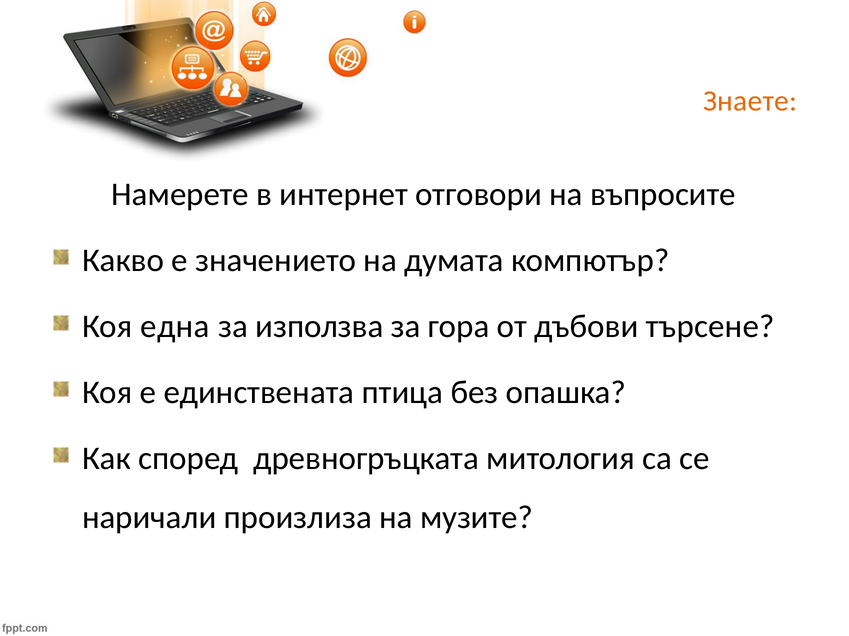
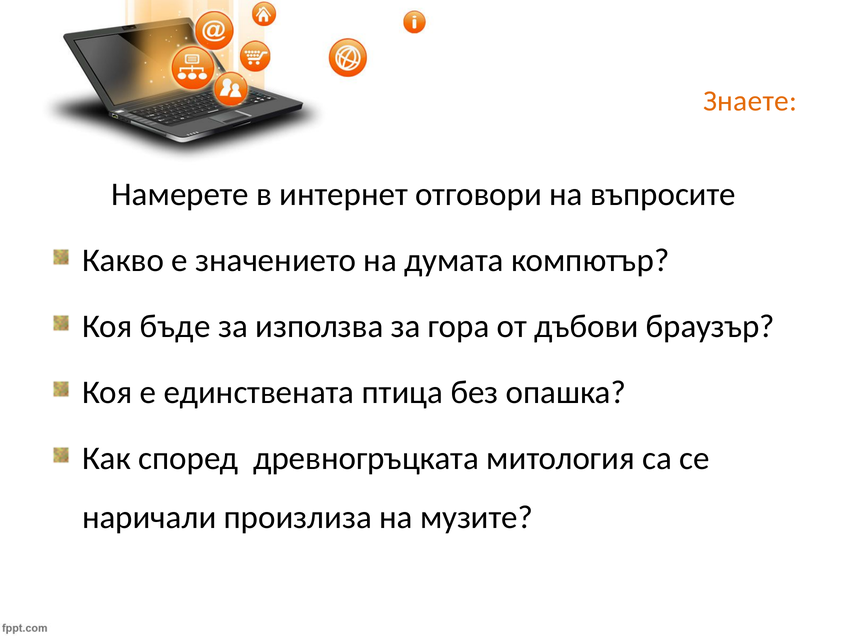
една: една -> бъде (175, 327)
търсене: търсене -> браузър (710, 327)
